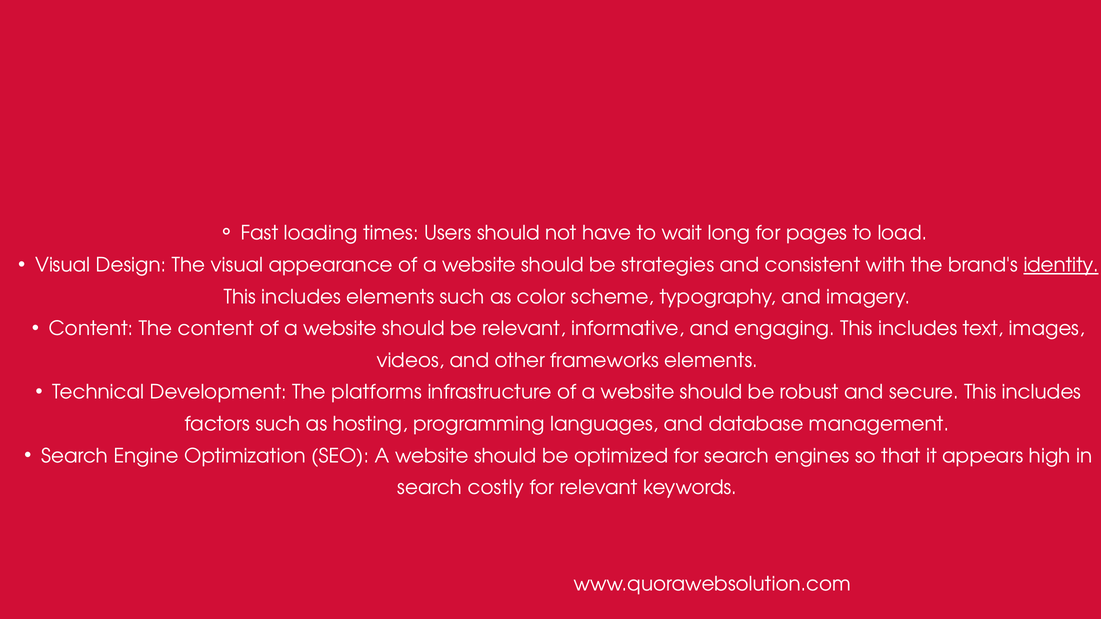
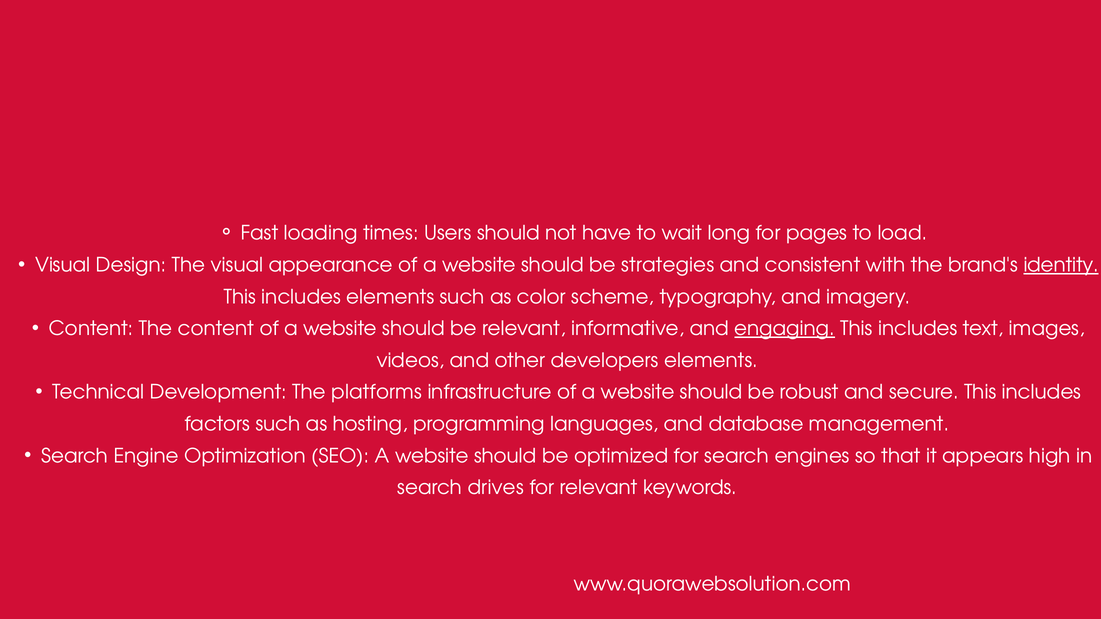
engaging underline: none -> present (785, 329)
frameworks: frameworks -> developers (605, 361)
costly: costly -> drives (496, 488)
